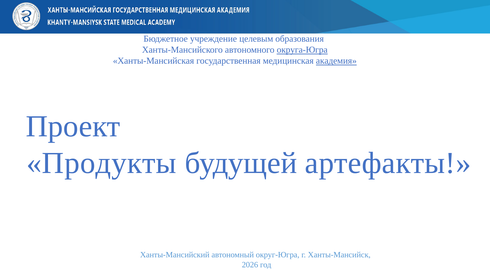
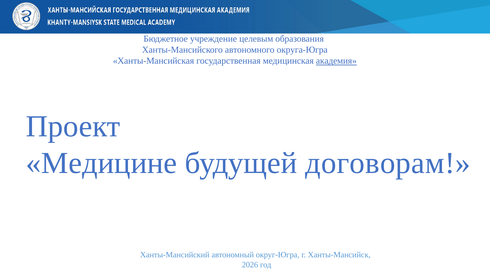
округа-Югра underline: present -> none (302, 50)
Продукты: Продукты -> Медицине (102, 164)
артефакты: артефакты -> договорам (388, 164)
